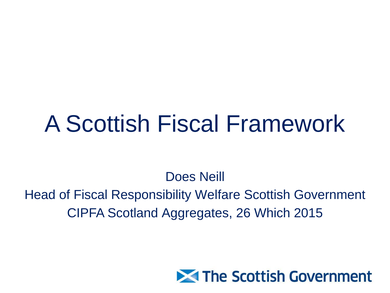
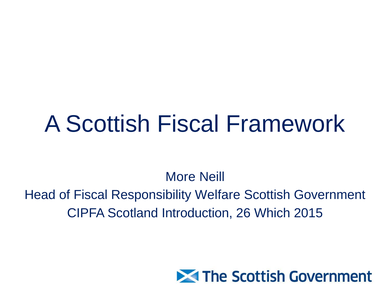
Does: Does -> More (180, 176)
Aggregates: Aggregates -> Introduction (197, 213)
